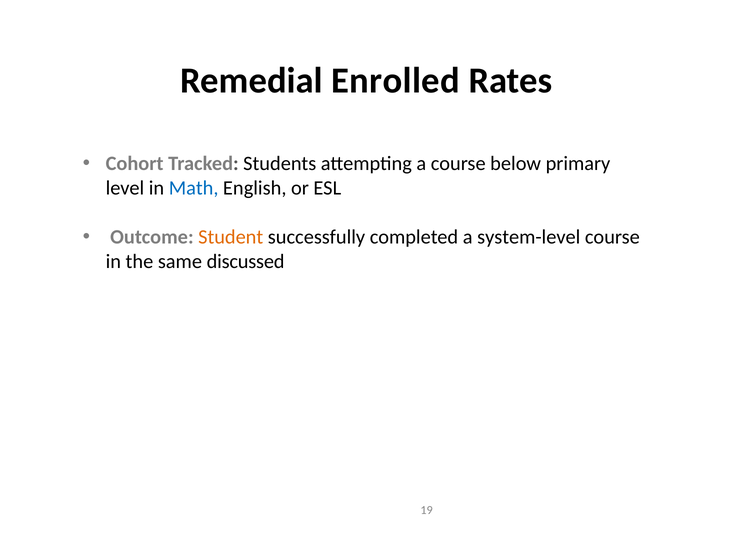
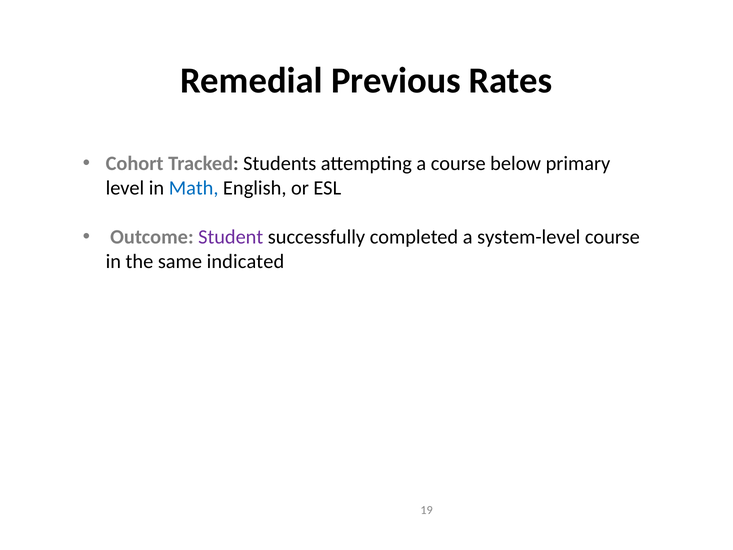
Enrolled: Enrolled -> Previous (396, 81)
Student colour: orange -> purple (231, 237)
discussed: discussed -> indicated (245, 261)
